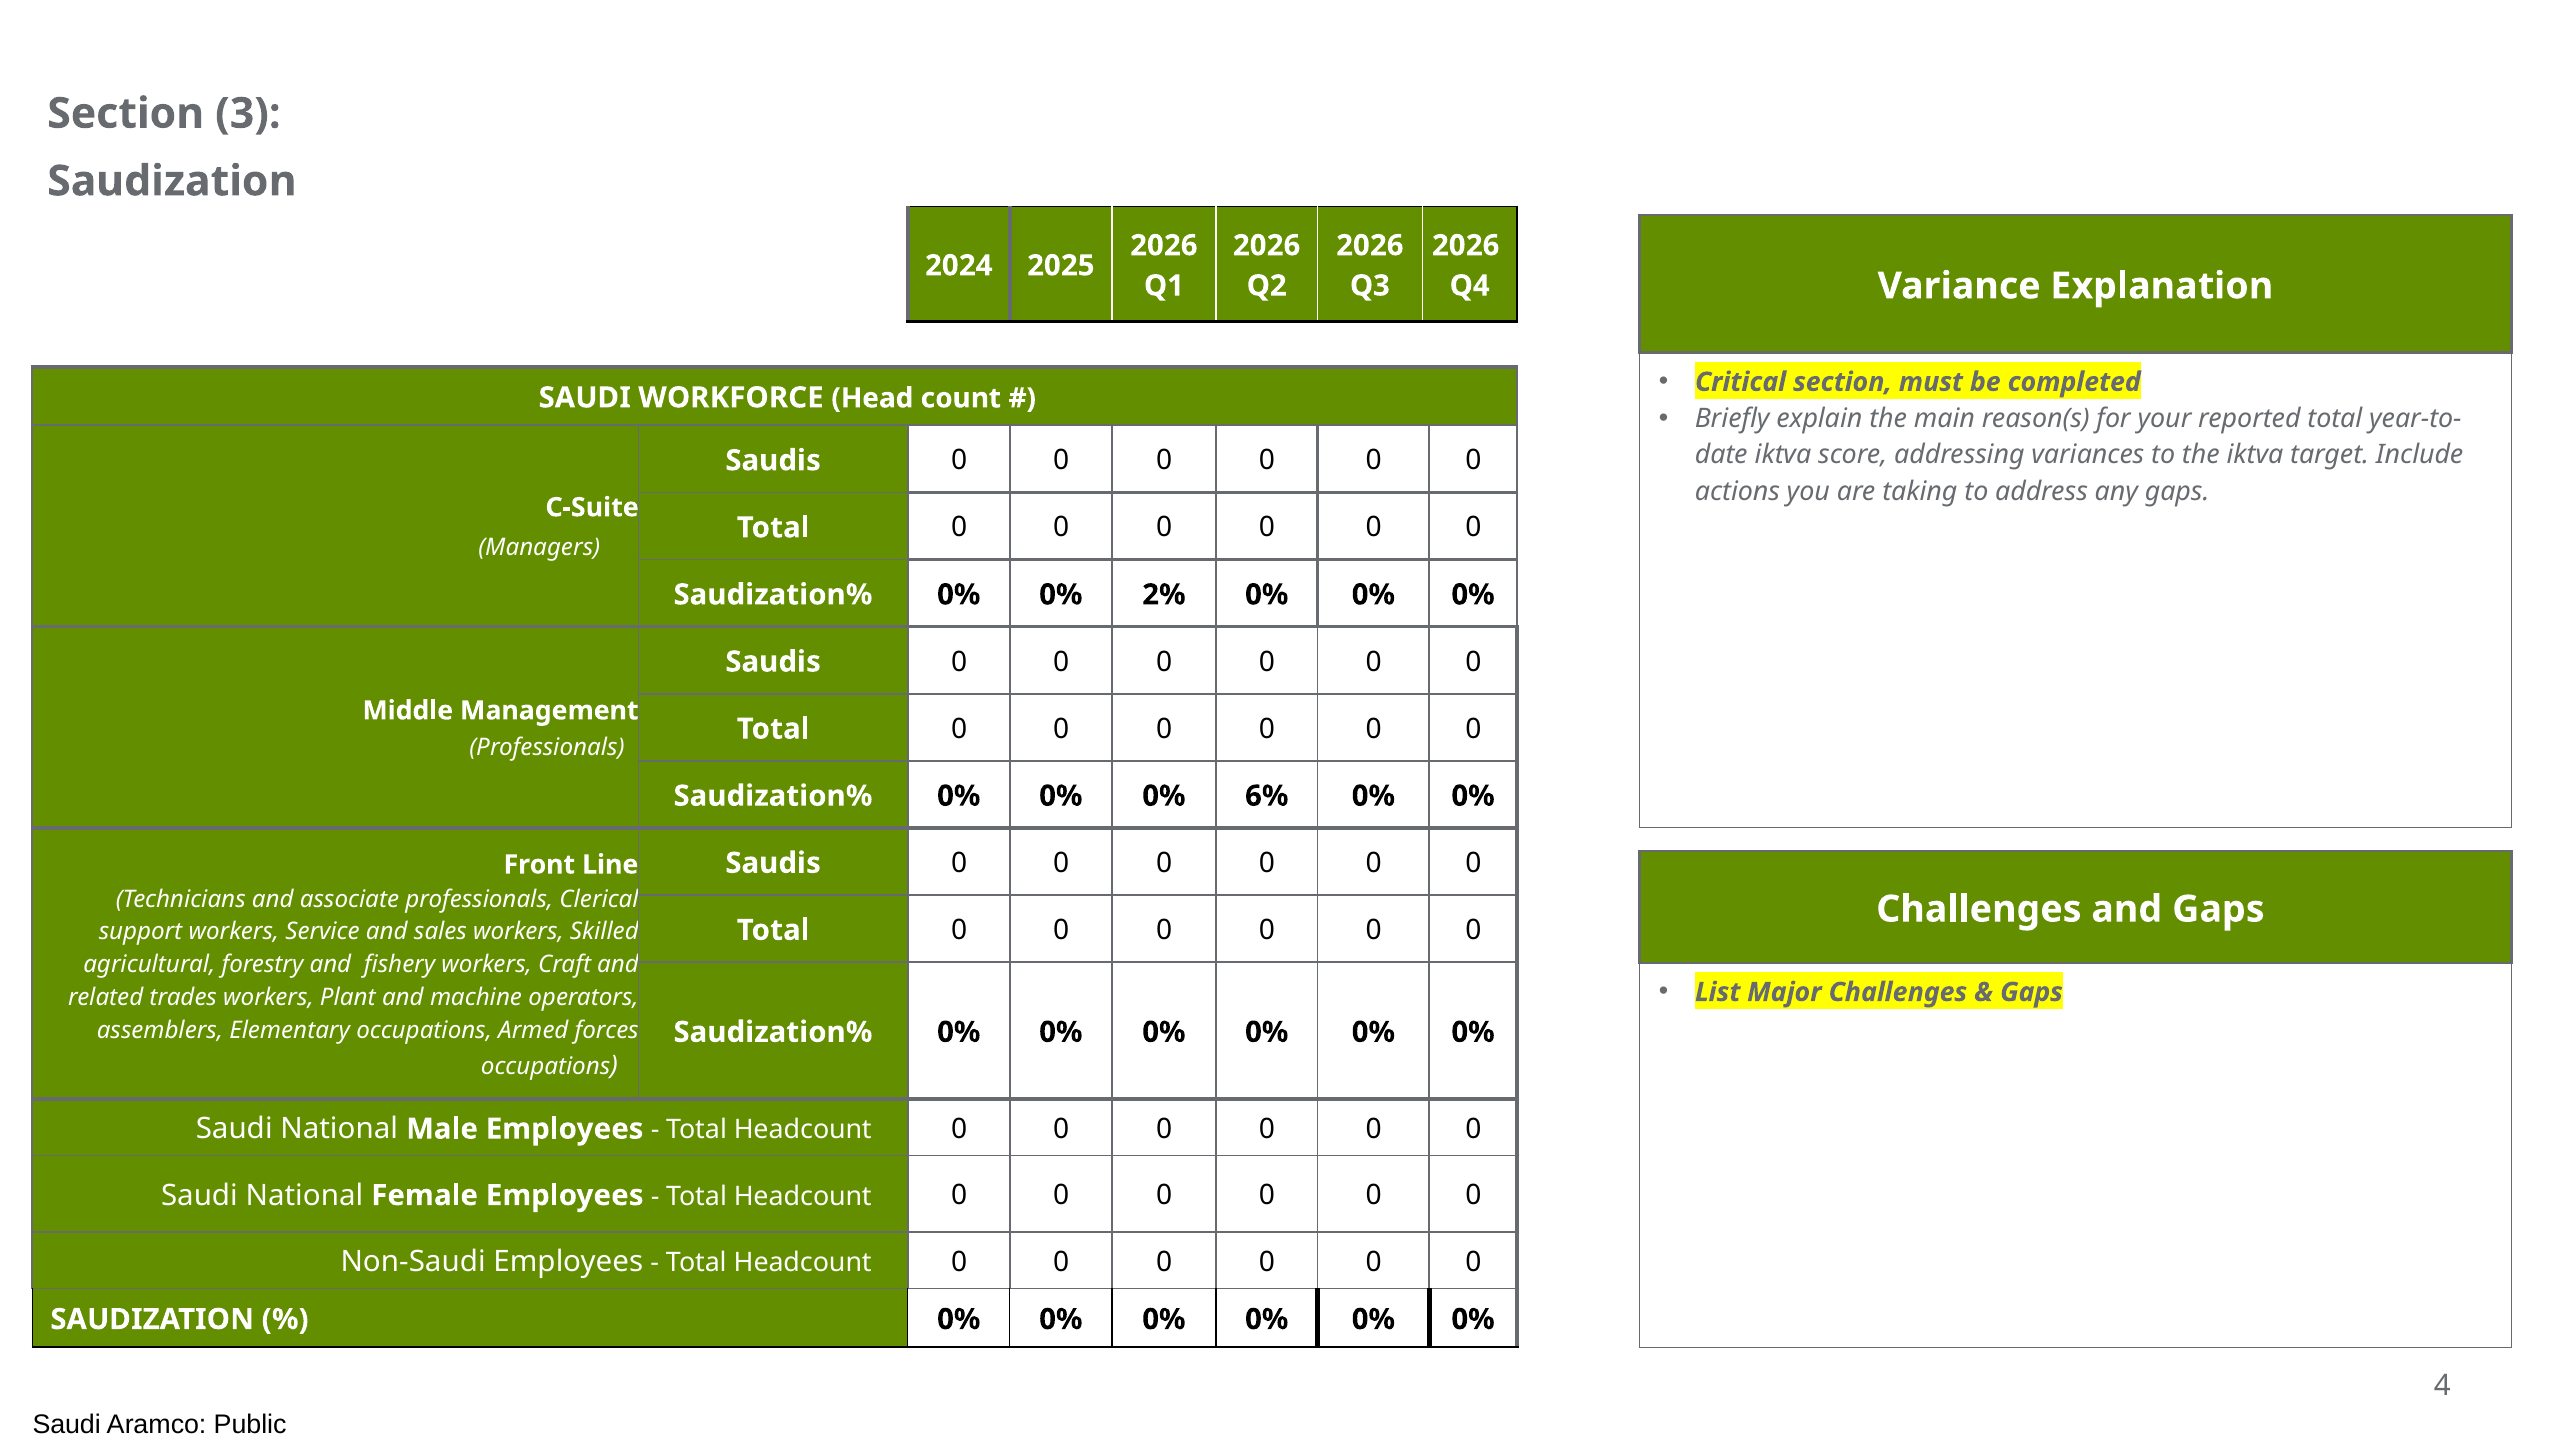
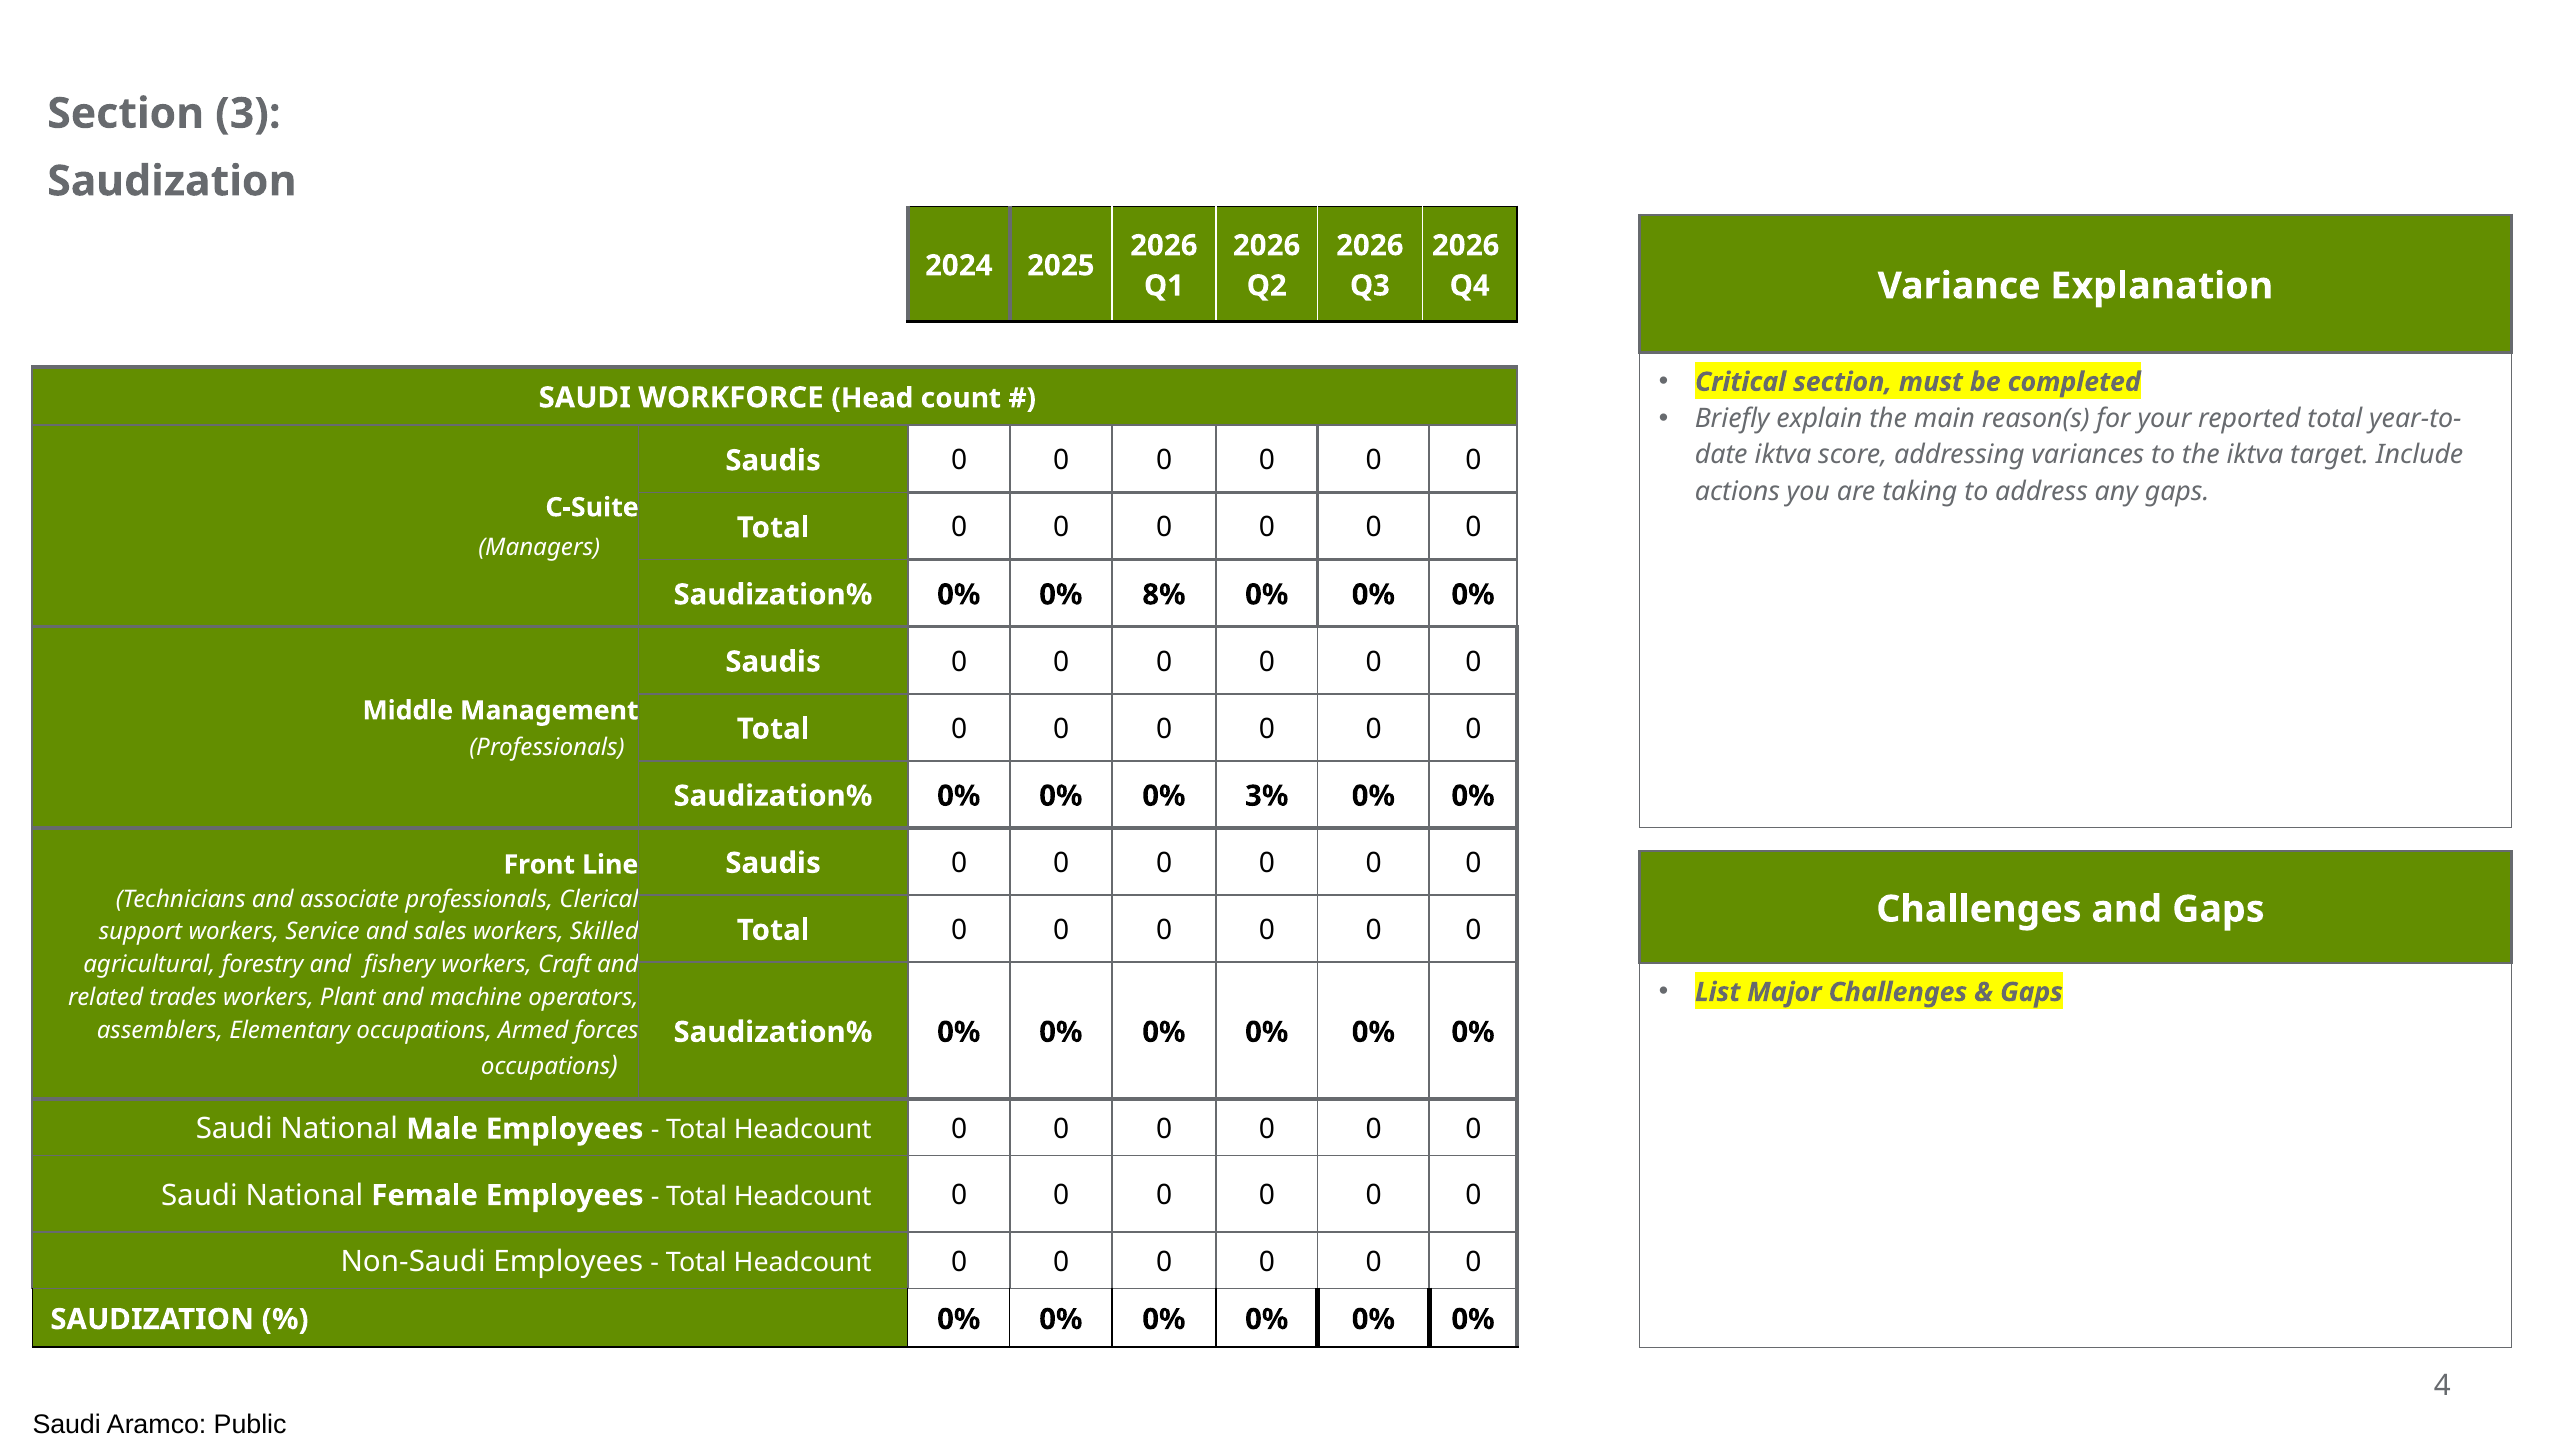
2%: 2% -> 8% (1164, 595)
6%: 6% -> 3% (1267, 796)
